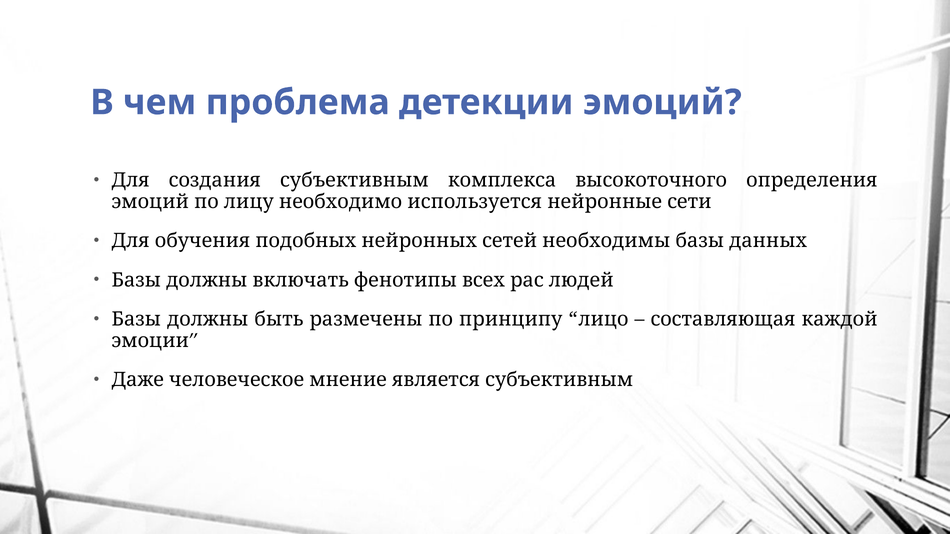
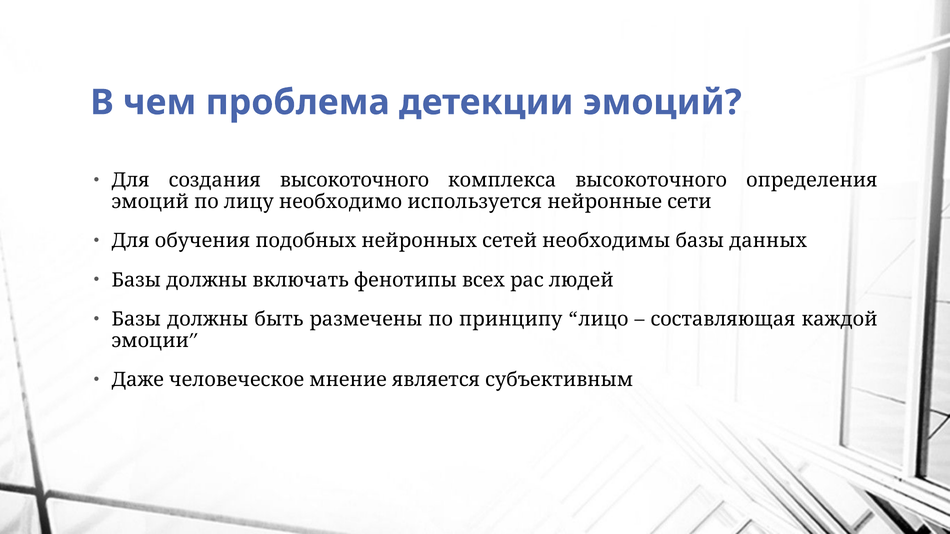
создания субъективным: субъективным -> высокоточного (355, 180)
